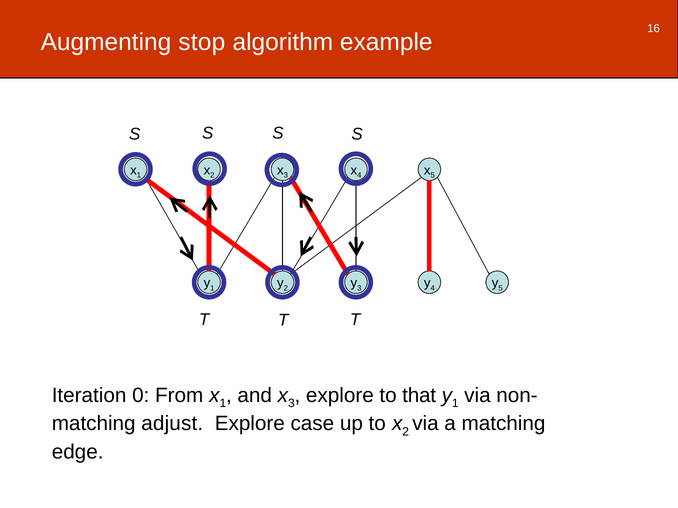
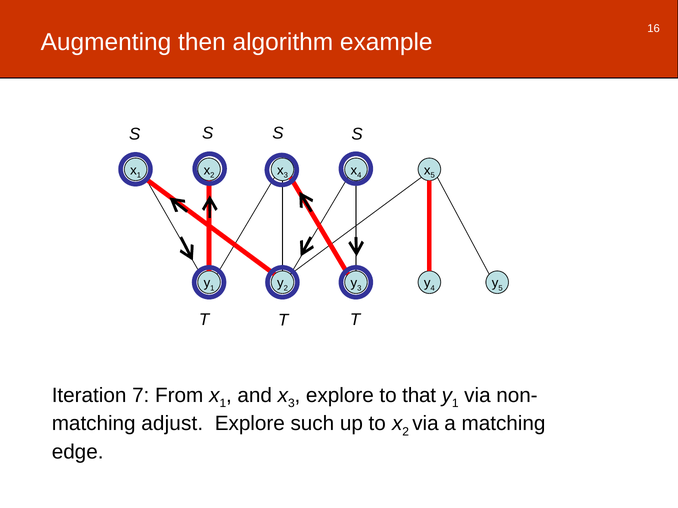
stop: stop -> then (202, 42)
0: 0 -> 7 (141, 396)
case: case -> such (312, 424)
